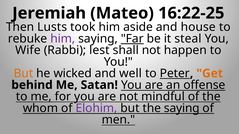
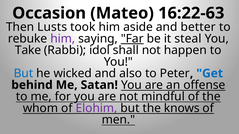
Jeremiah: Jeremiah -> Occasion (49, 13)
16:22-25: 16:22-25 -> 16:22-63 (191, 13)
house: house -> better (198, 27)
Wife: Wife -> Take (28, 50)
lest: lest -> idol (100, 50)
But colour: orange -> blue (23, 74)
well: well -> also (131, 74)
Peter underline: present -> none (175, 74)
Get colour: orange -> blue (210, 74)
the saying: saying -> knows (182, 108)
